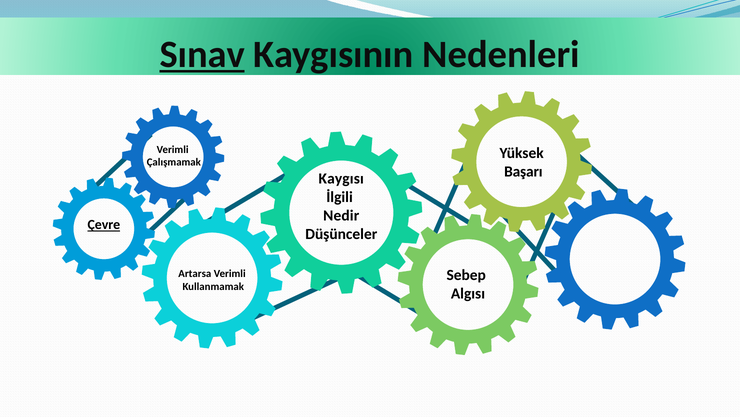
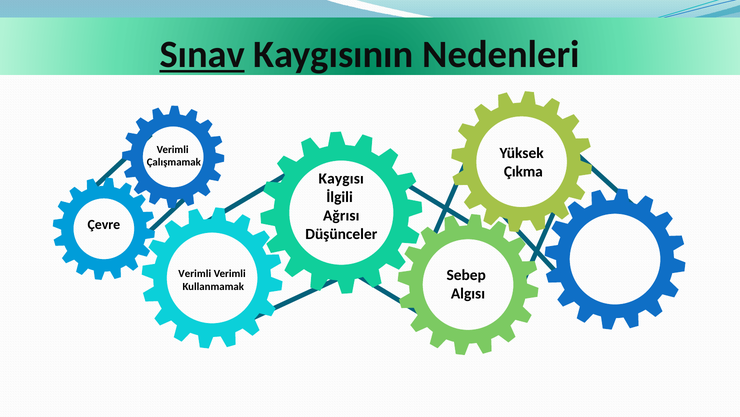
Başarı: Başarı -> Çıkma (523, 171)
Nedir: Nedir -> Ağrısı (341, 215)
Çevre underline: present -> none (104, 224)
Artarsa: Artarsa -> Verimli (195, 273)
